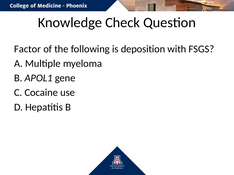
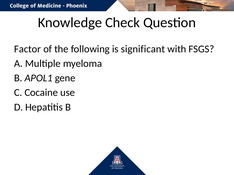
deposition: deposition -> significant (143, 49)
